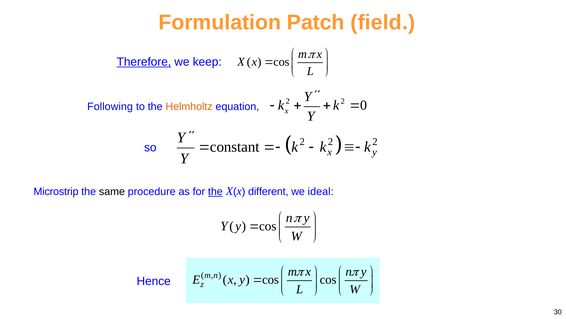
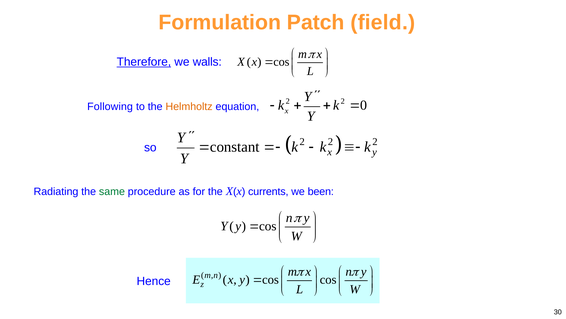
keep: keep -> walls (207, 62)
Microstrip: Microstrip -> Radiating (56, 191)
same colour: black -> green (112, 191)
the underline: present -> none (215, 191)
different: different -> currents (268, 191)
ideal: ideal -> been (321, 191)
